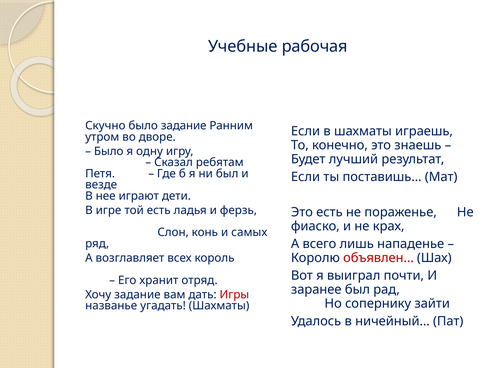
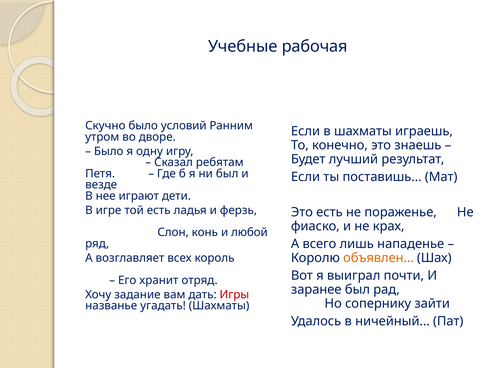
было задание: задание -> условий (184, 126)
самых: самых -> любой (249, 232)
объявлен… colour: red -> orange (378, 257)
